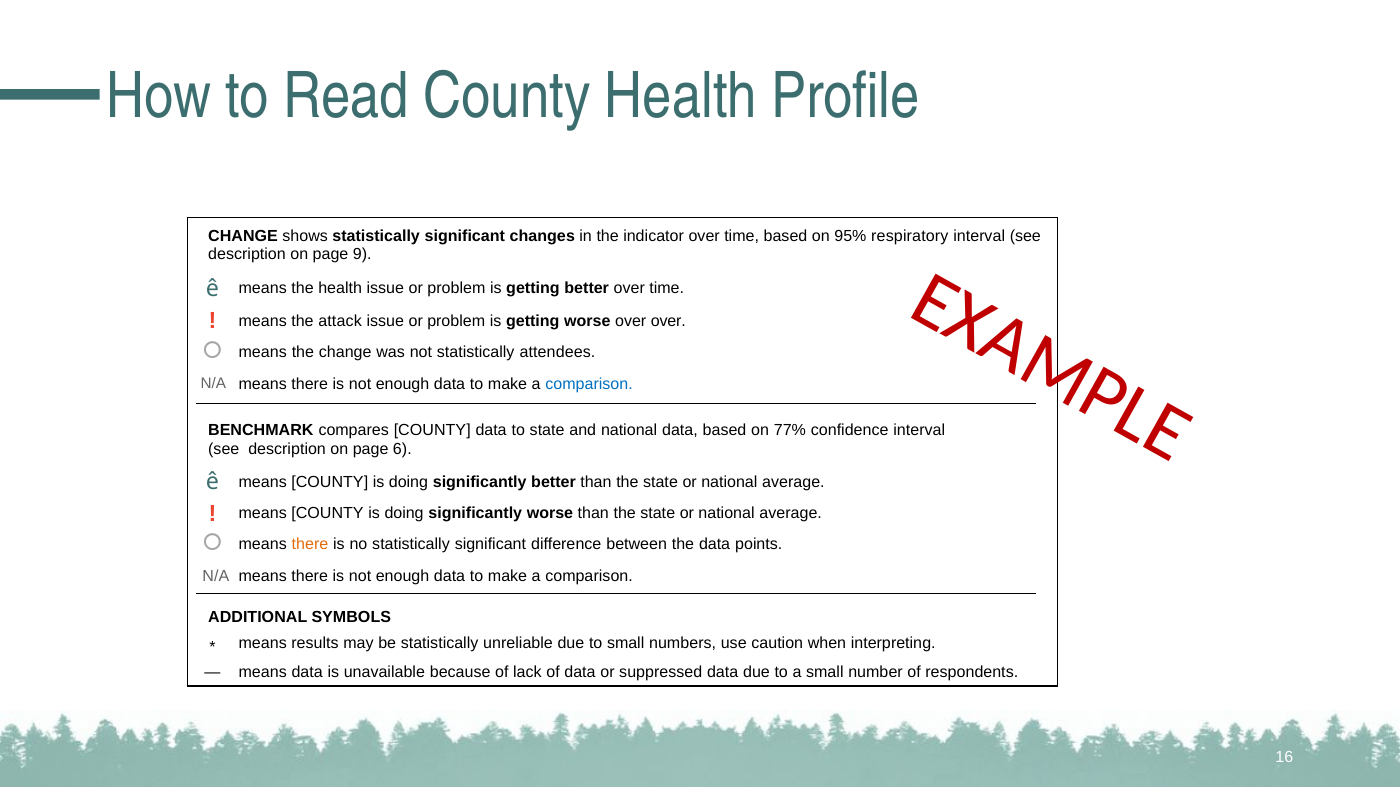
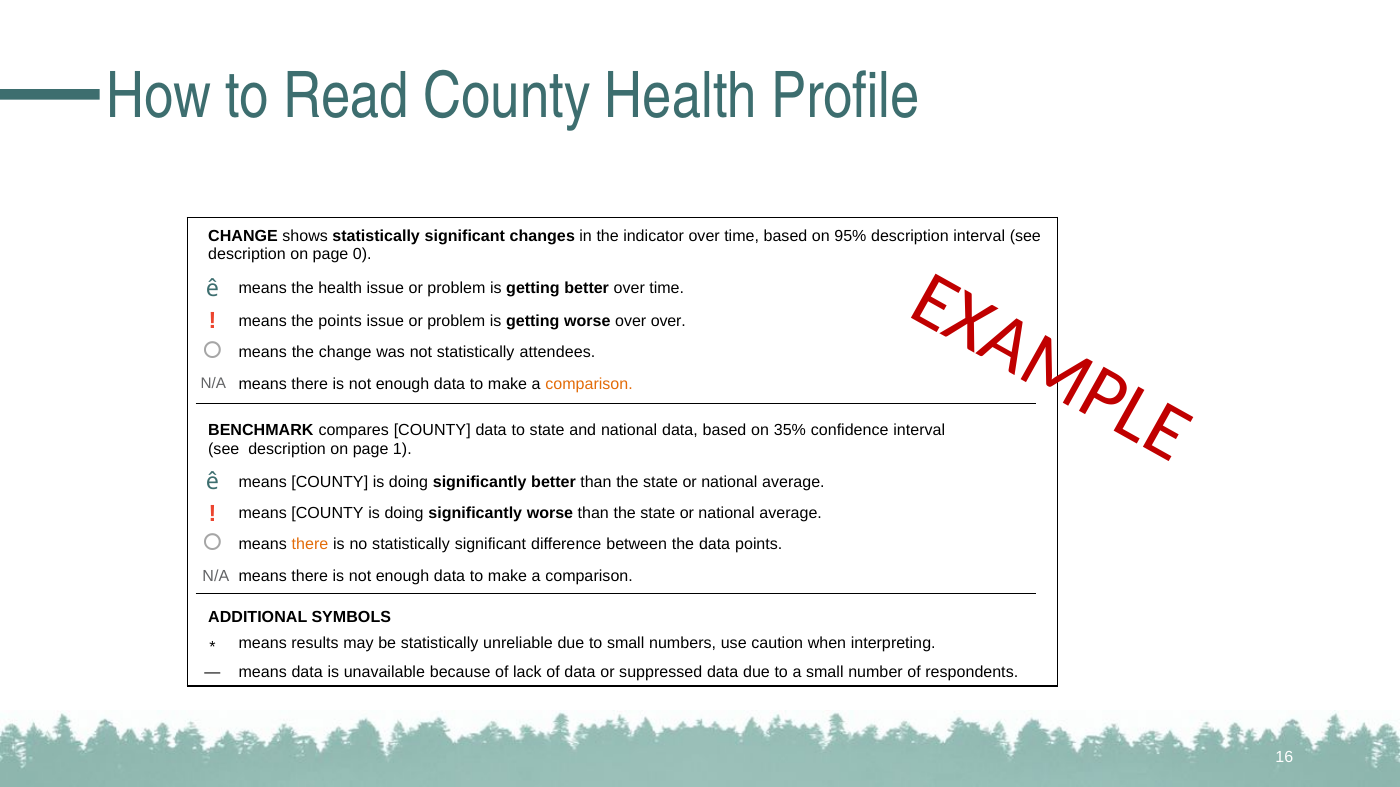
95% respiratory: respiratory -> description (910, 236)
9: 9 -> 0 (362, 255)
the attack: attack -> points (340, 321)
comparison colour: blue -> orange (589, 384)
77%: 77% -> 35% (790, 431)
6: 6 -> 1 (402, 449)
